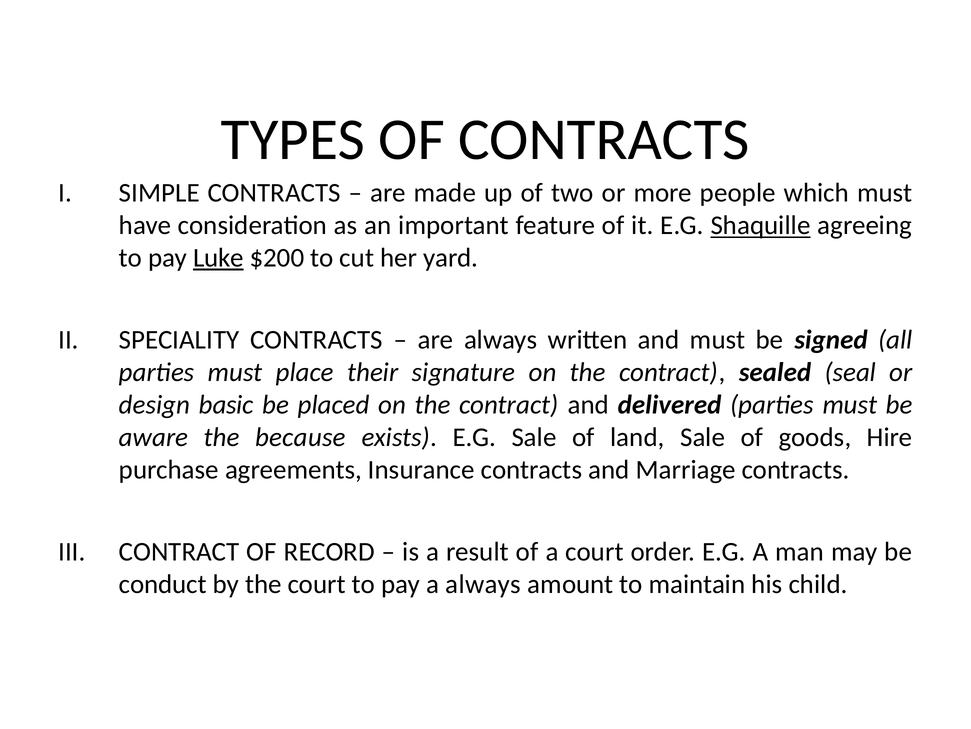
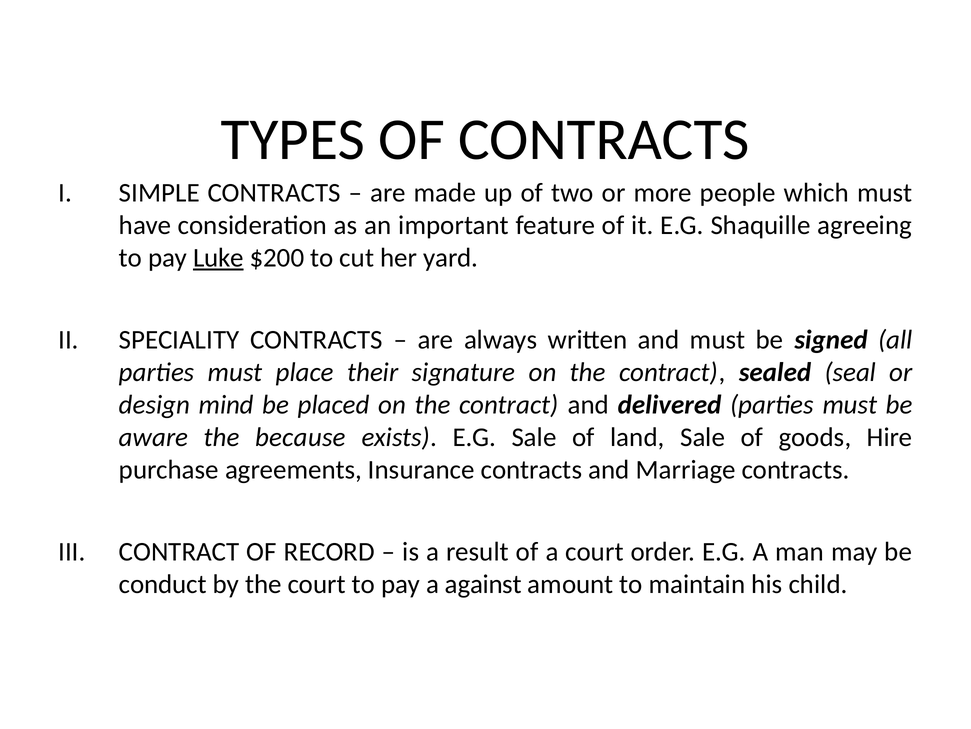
Shaquille underline: present -> none (760, 225)
basic: basic -> mind (226, 404)
a always: always -> against (483, 584)
